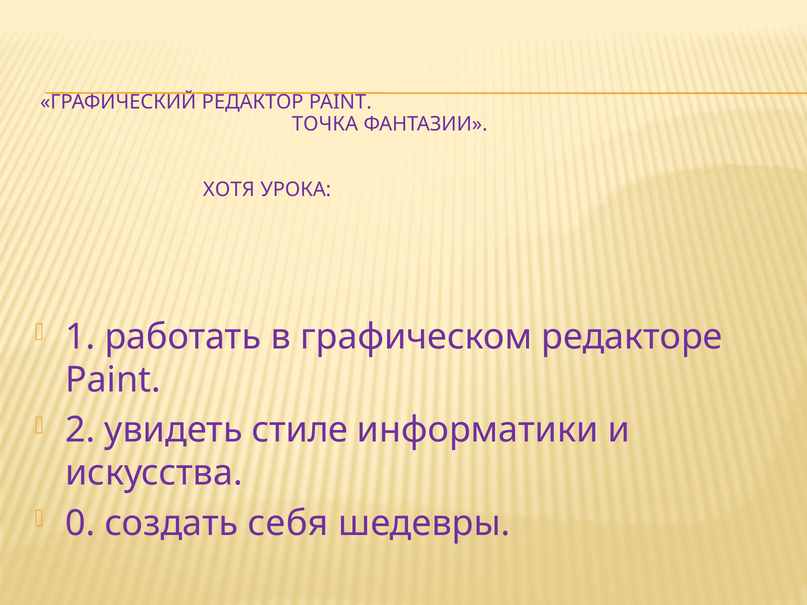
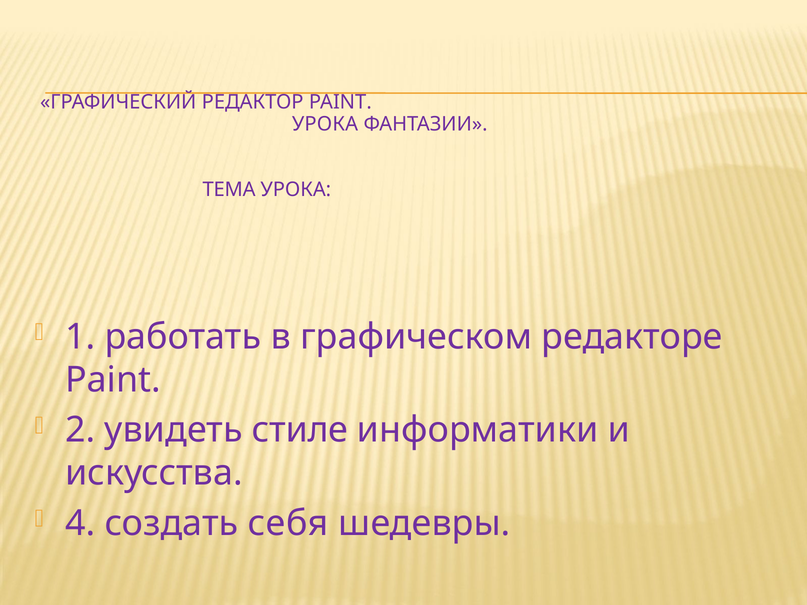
ТОЧКА: ТОЧКА -> УРОКА (325, 124)
ХОТЯ: ХОТЯ -> ТЕМА (229, 189)
0: 0 -> 4 (80, 523)
